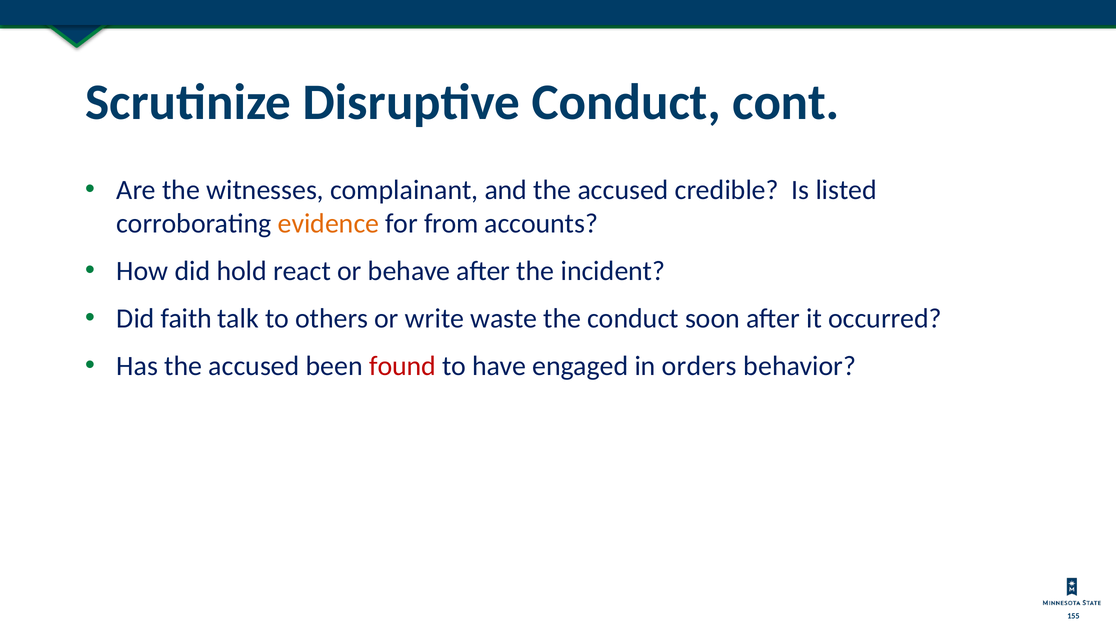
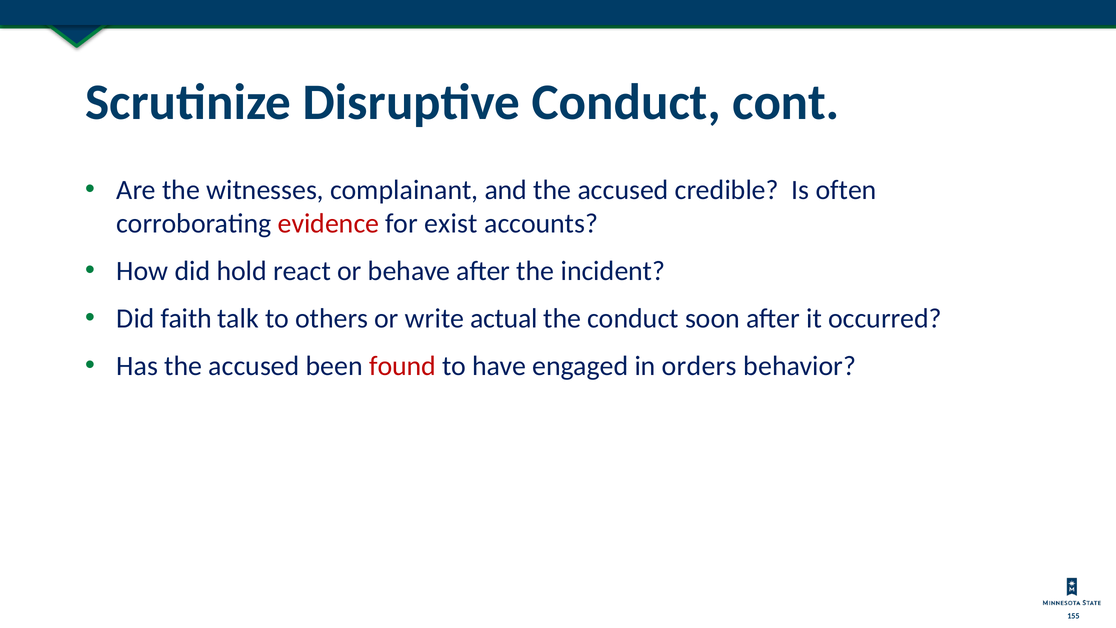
listed: listed -> often (846, 190)
evidence colour: orange -> red (328, 223)
from: from -> exist (451, 223)
waste: waste -> actual (504, 318)
